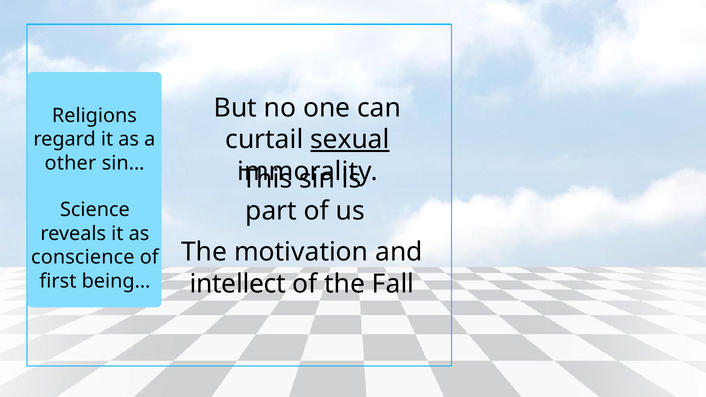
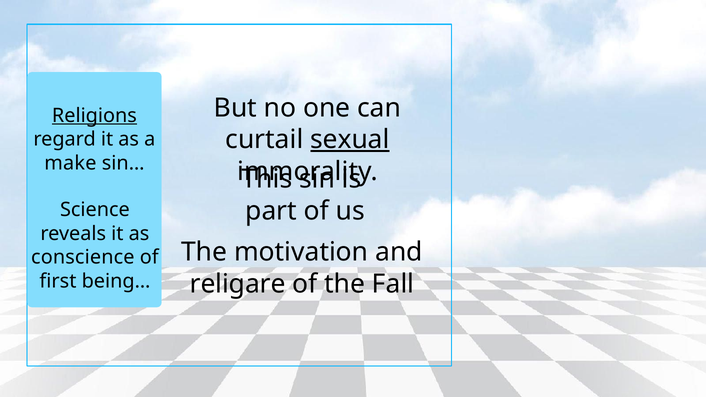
Religions underline: none -> present (94, 116)
other: other -> make (70, 163)
intellect: intellect -> religare (238, 284)
